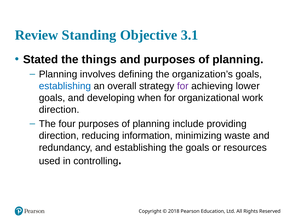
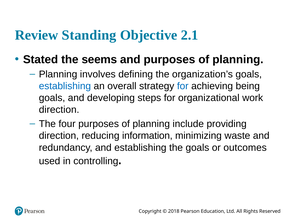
3.1: 3.1 -> 2.1 (190, 35)
things: things -> seems (99, 60)
for colour: purple -> blue (183, 86)
lower: lower -> being (248, 86)
when: when -> steps (149, 98)
resources: resources -> outcomes (245, 148)
